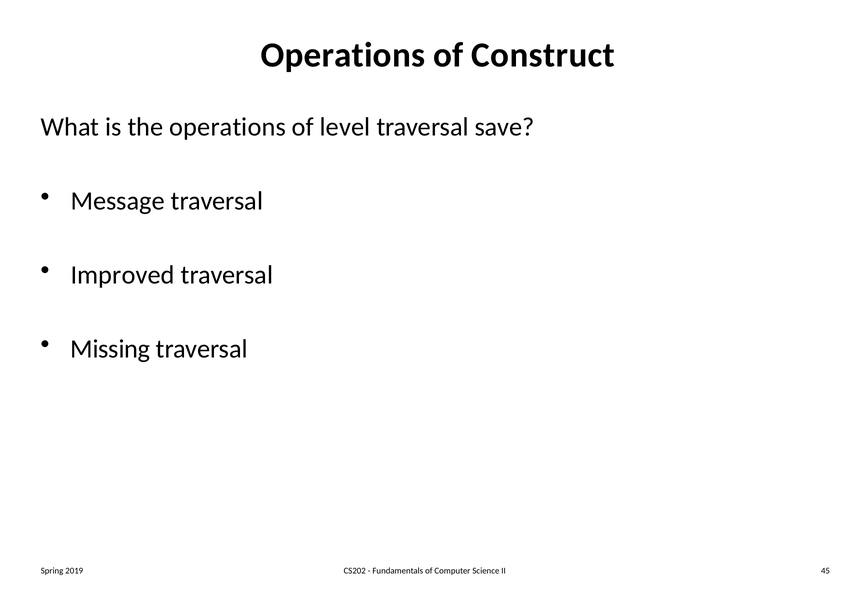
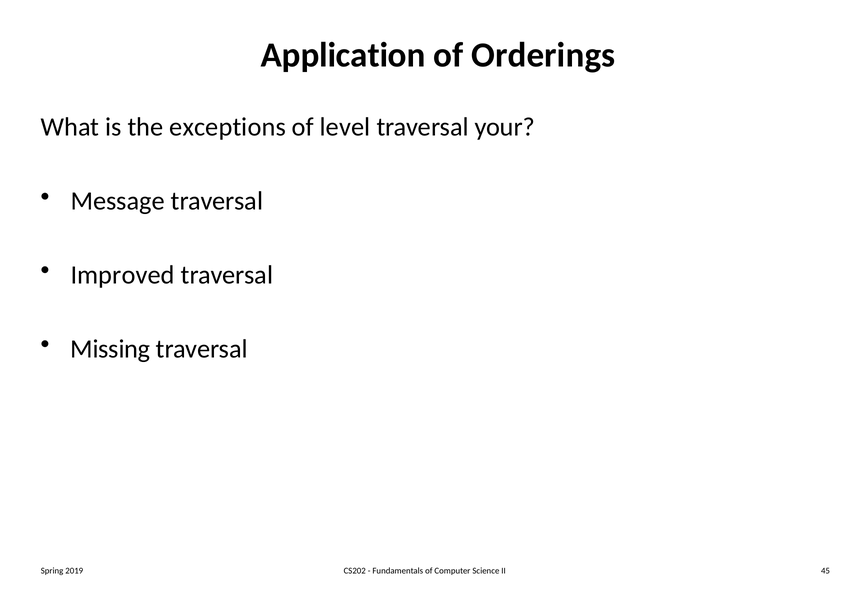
Operations: Operations -> Application (343, 55)
Construct: Construct -> Orderings (543, 55)
the operations: operations -> exceptions (228, 127)
save: save -> your (505, 127)
